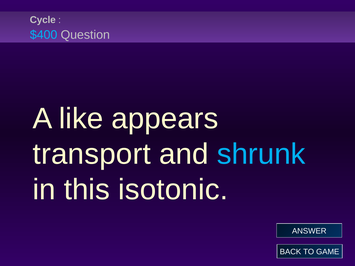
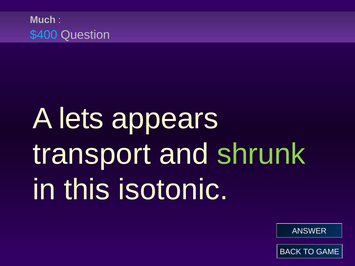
Cycle: Cycle -> Much (43, 20)
like: like -> lets (81, 119)
shrunk colour: light blue -> light green (261, 154)
